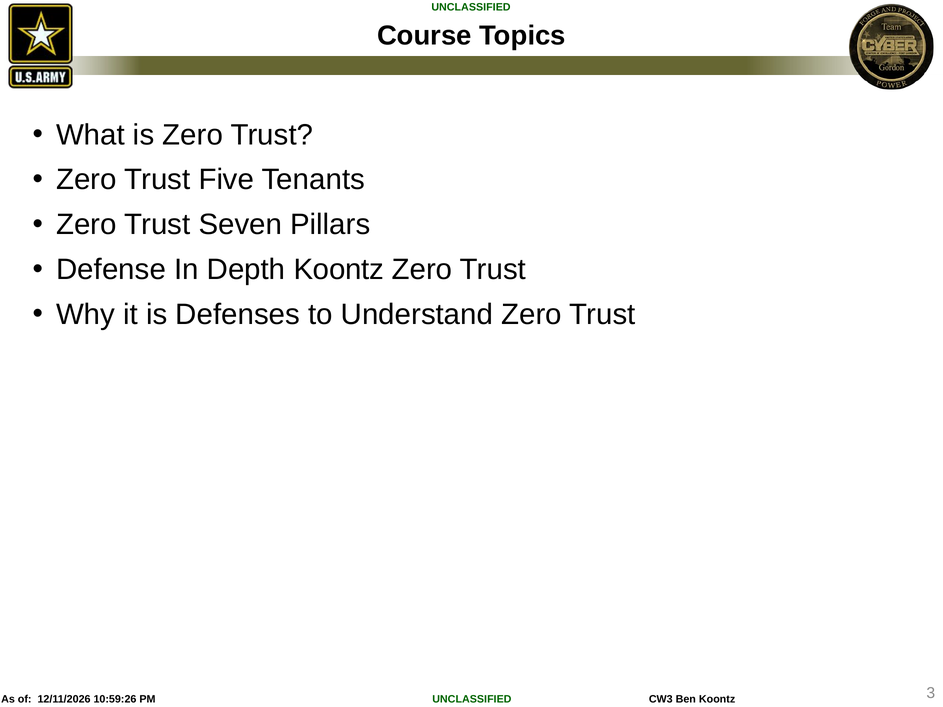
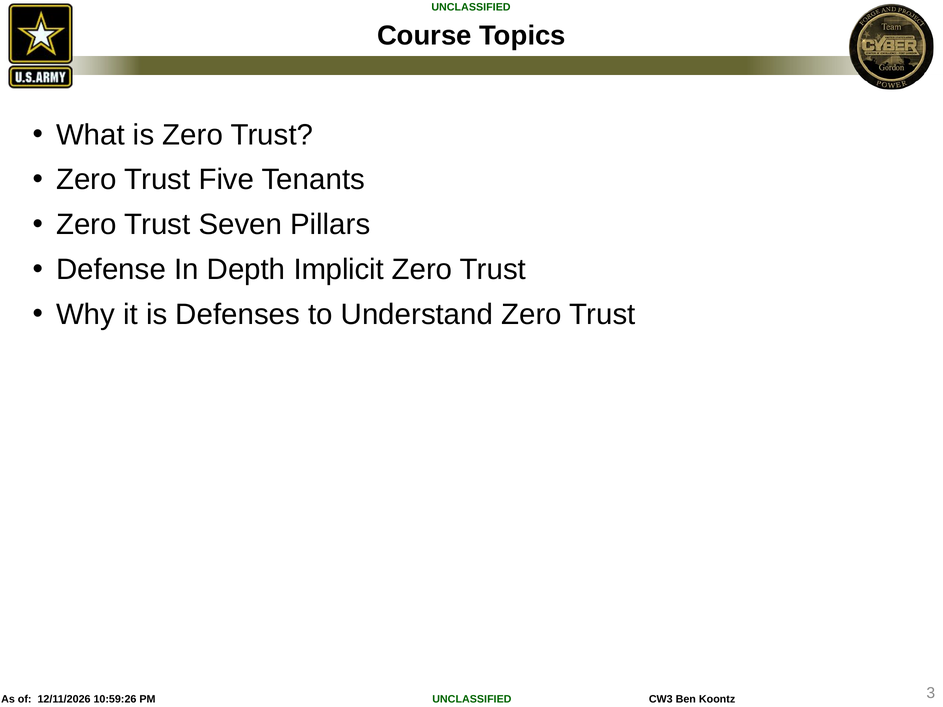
Depth Koontz: Koontz -> Implicit (339, 270)
